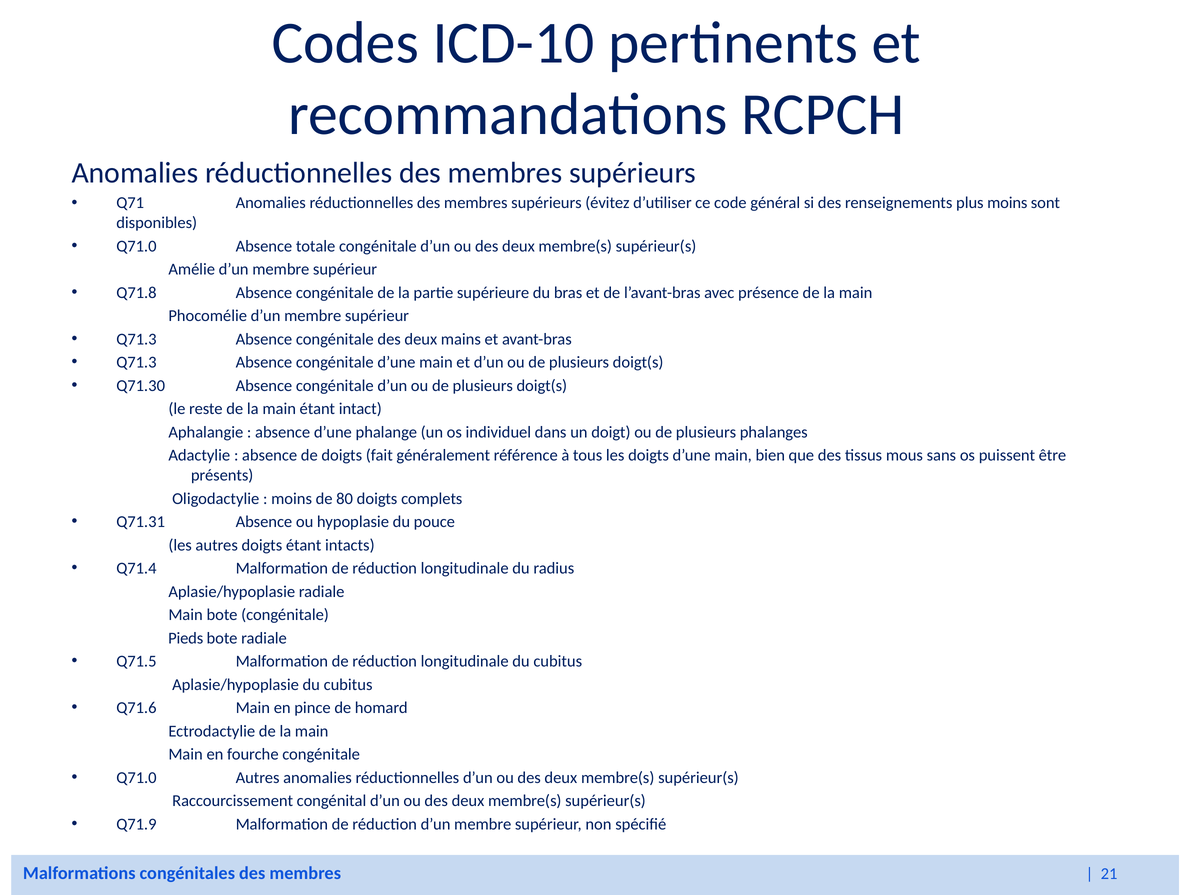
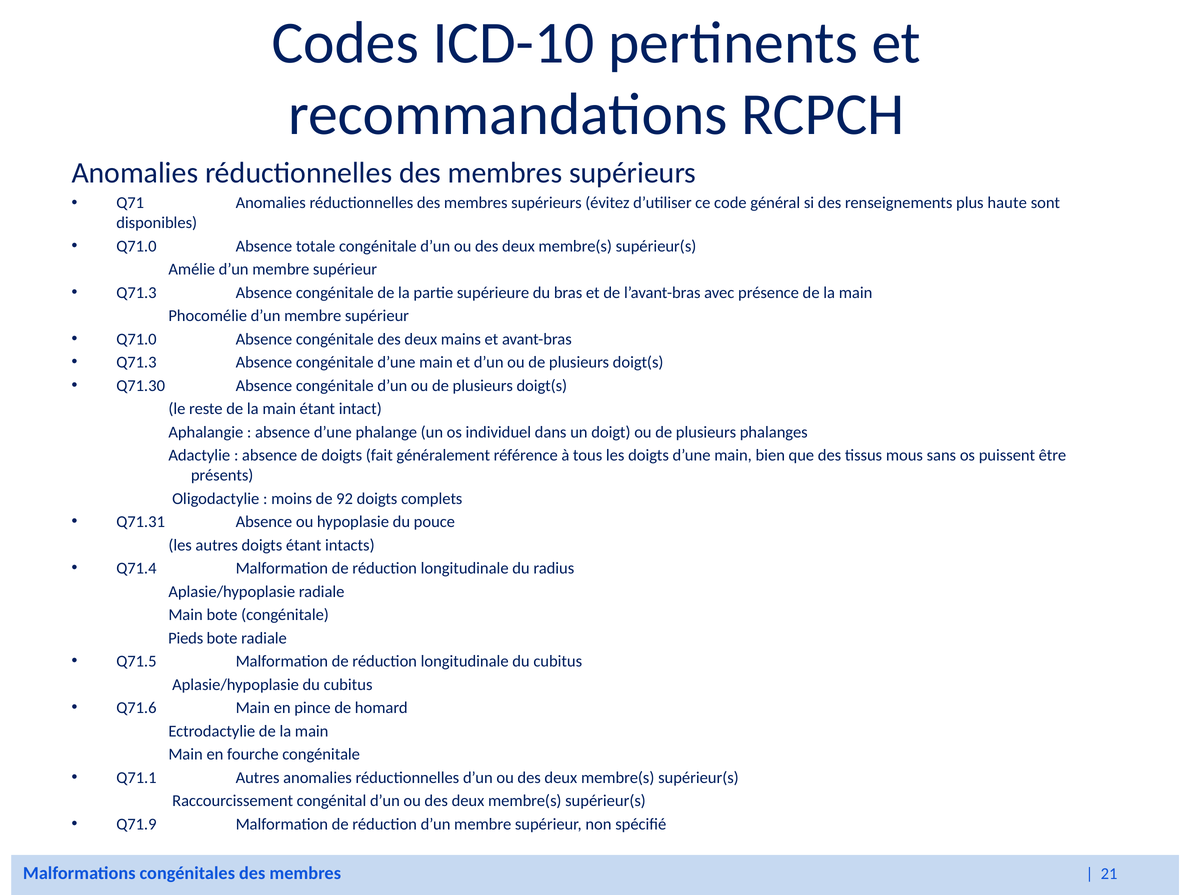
plus moins: moins -> haute (1007, 203)
Q71.8: Q71.8 -> Q71.3 (136, 293)
Q71.3: Q71.3 -> Q71.0 (136, 339)
80: 80 -> 92 (345, 499)
Q71.0: Q71.0 -> Q71.1 (136, 777)
